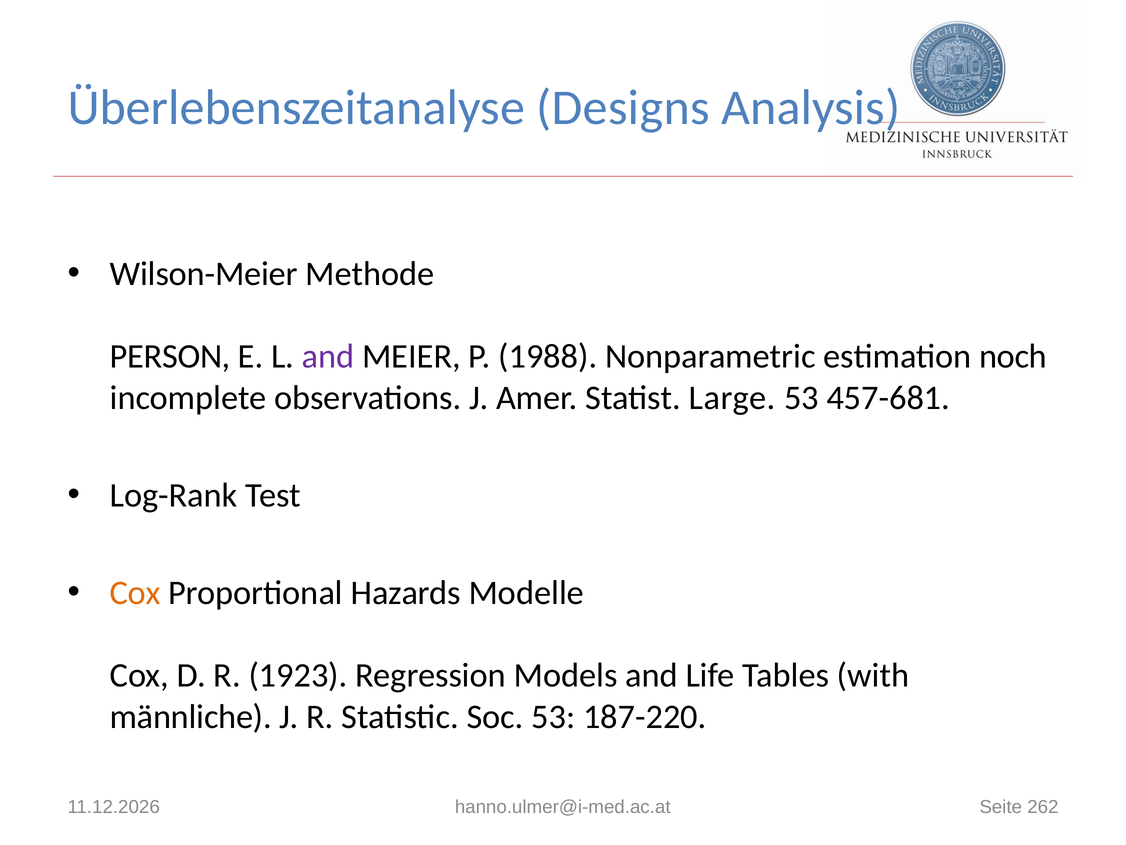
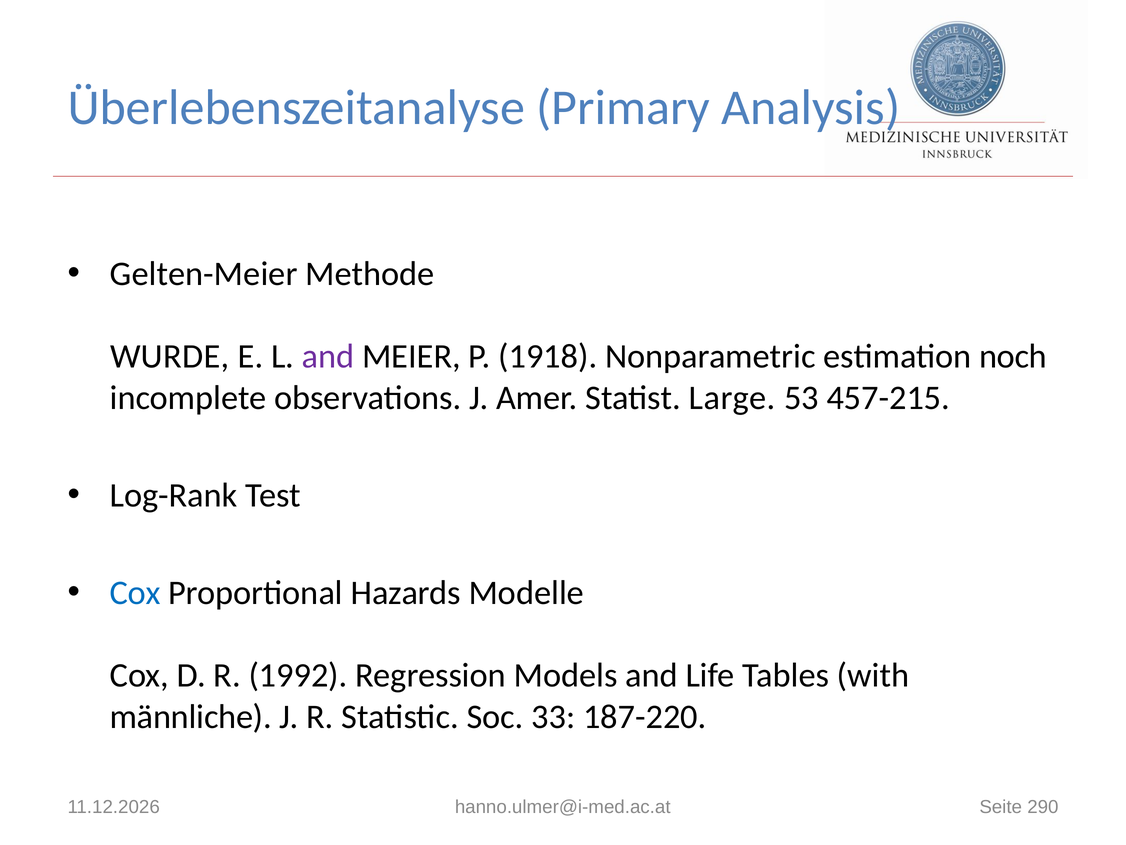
Designs: Designs -> Primary (623, 108)
Wilson-Meier: Wilson-Meier -> Gelten-Meier (204, 274)
PERSON: PERSON -> WURDE (170, 356)
1988: 1988 -> 1918 (548, 356)
457-681: 457-681 -> 457-215 (888, 397)
Cox colour: orange -> blue (135, 592)
1923: 1923 -> 1992 (298, 675)
Soc 53: 53 -> 33 (553, 716)
262: 262 -> 290 (1043, 806)
